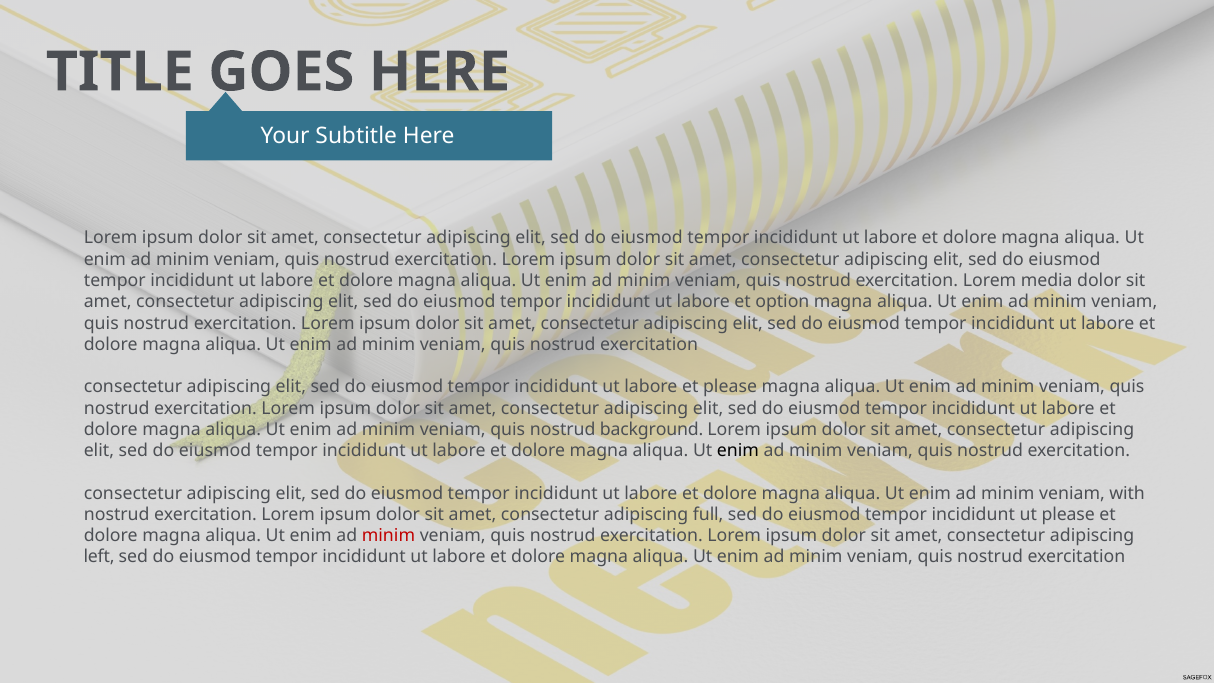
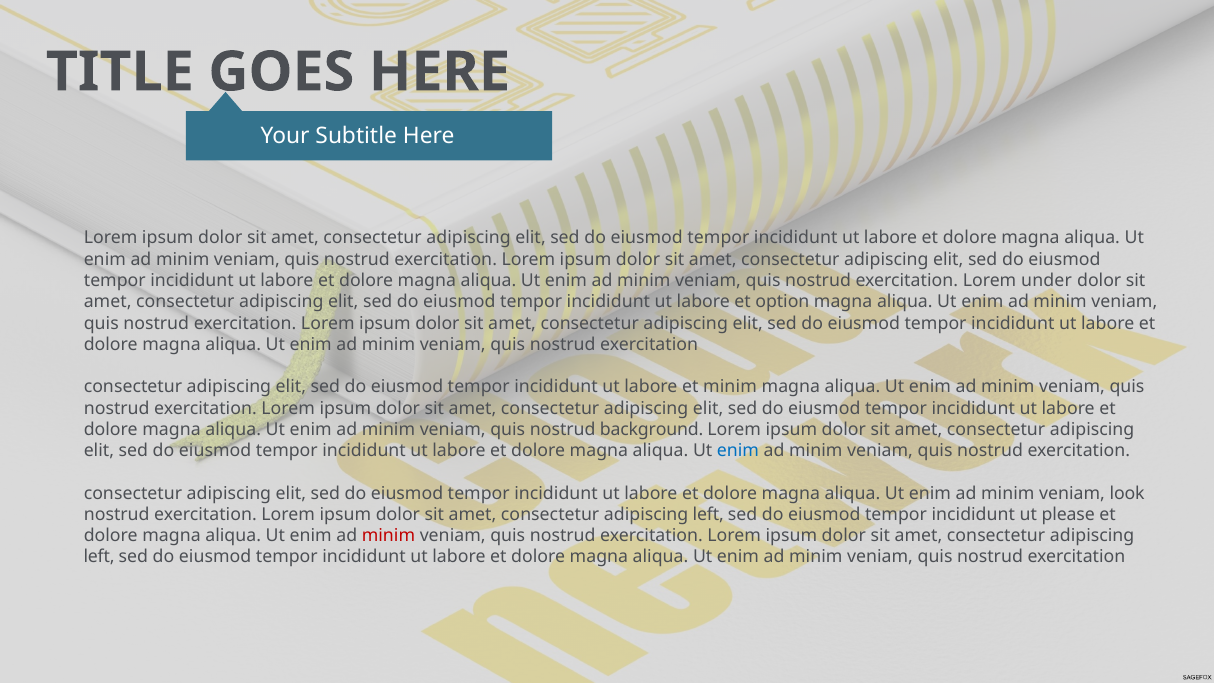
media: media -> under (1047, 281)
et please: please -> minim (730, 387)
enim colour: black -> blue (738, 451)
with: with -> look (1127, 493)
full: full -> left (708, 514)
